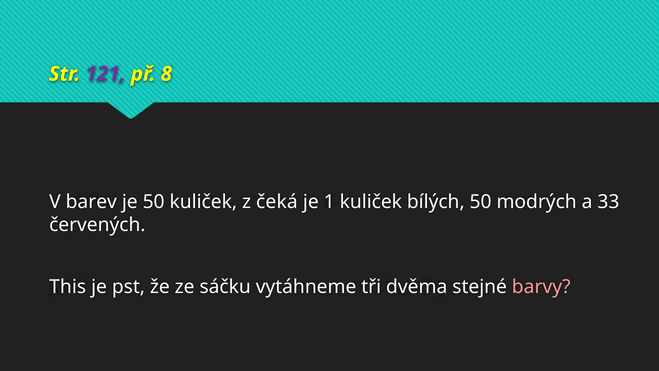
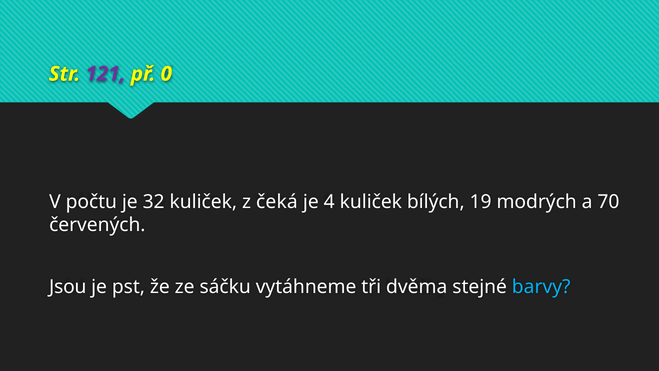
8: 8 -> 0 (166, 74)
barev: barev -> počtu (91, 202)
je 50: 50 -> 32 (154, 202)
1: 1 -> 4 (329, 202)
bílých 50: 50 -> 19 (481, 202)
33: 33 -> 70 (608, 202)
This: This -> Jsou (68, 287)
barvy colour: pink -> light blue (541, 287)
